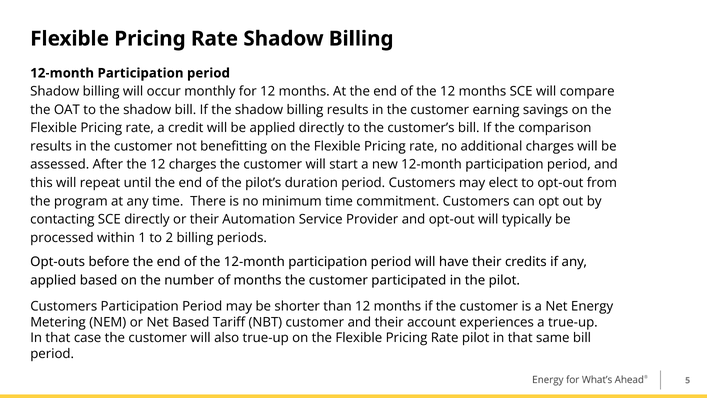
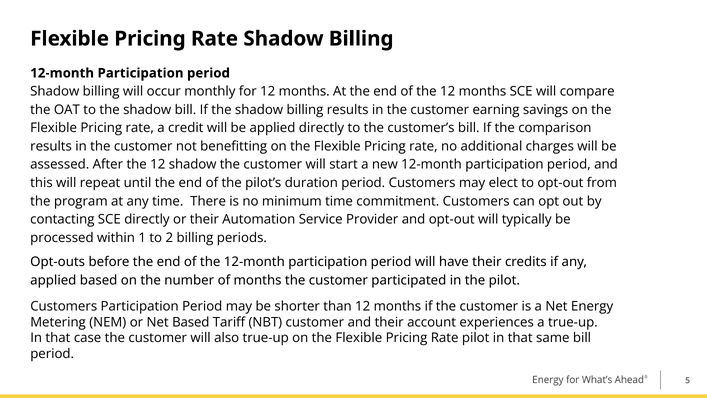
12 charges: charges -> shadow (193, 164)
